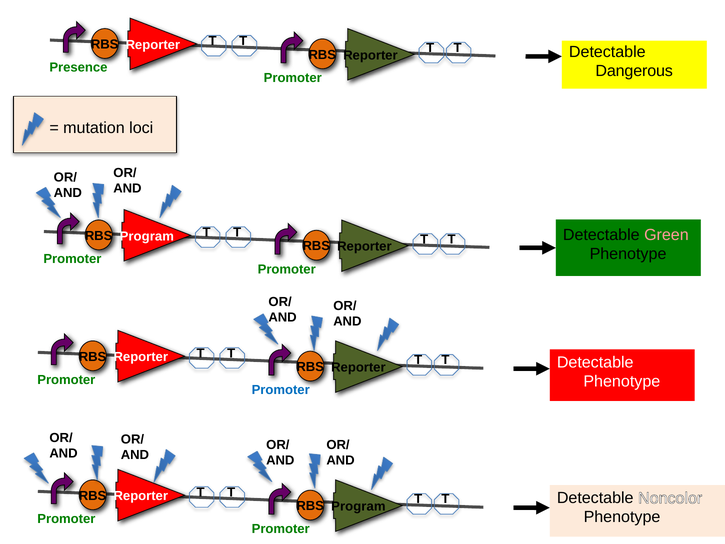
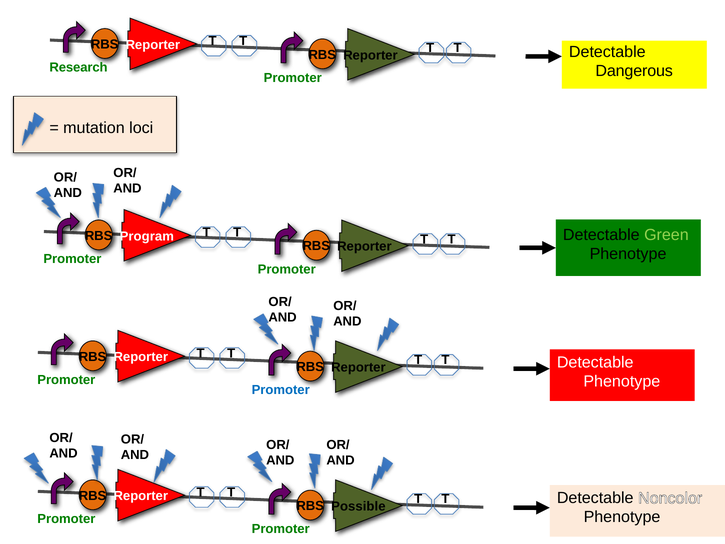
Presence: Presence -> Research (78, 67)
Green colour: pink -> light green (666, 235)
Program: Program -> Possible (358, 506)
